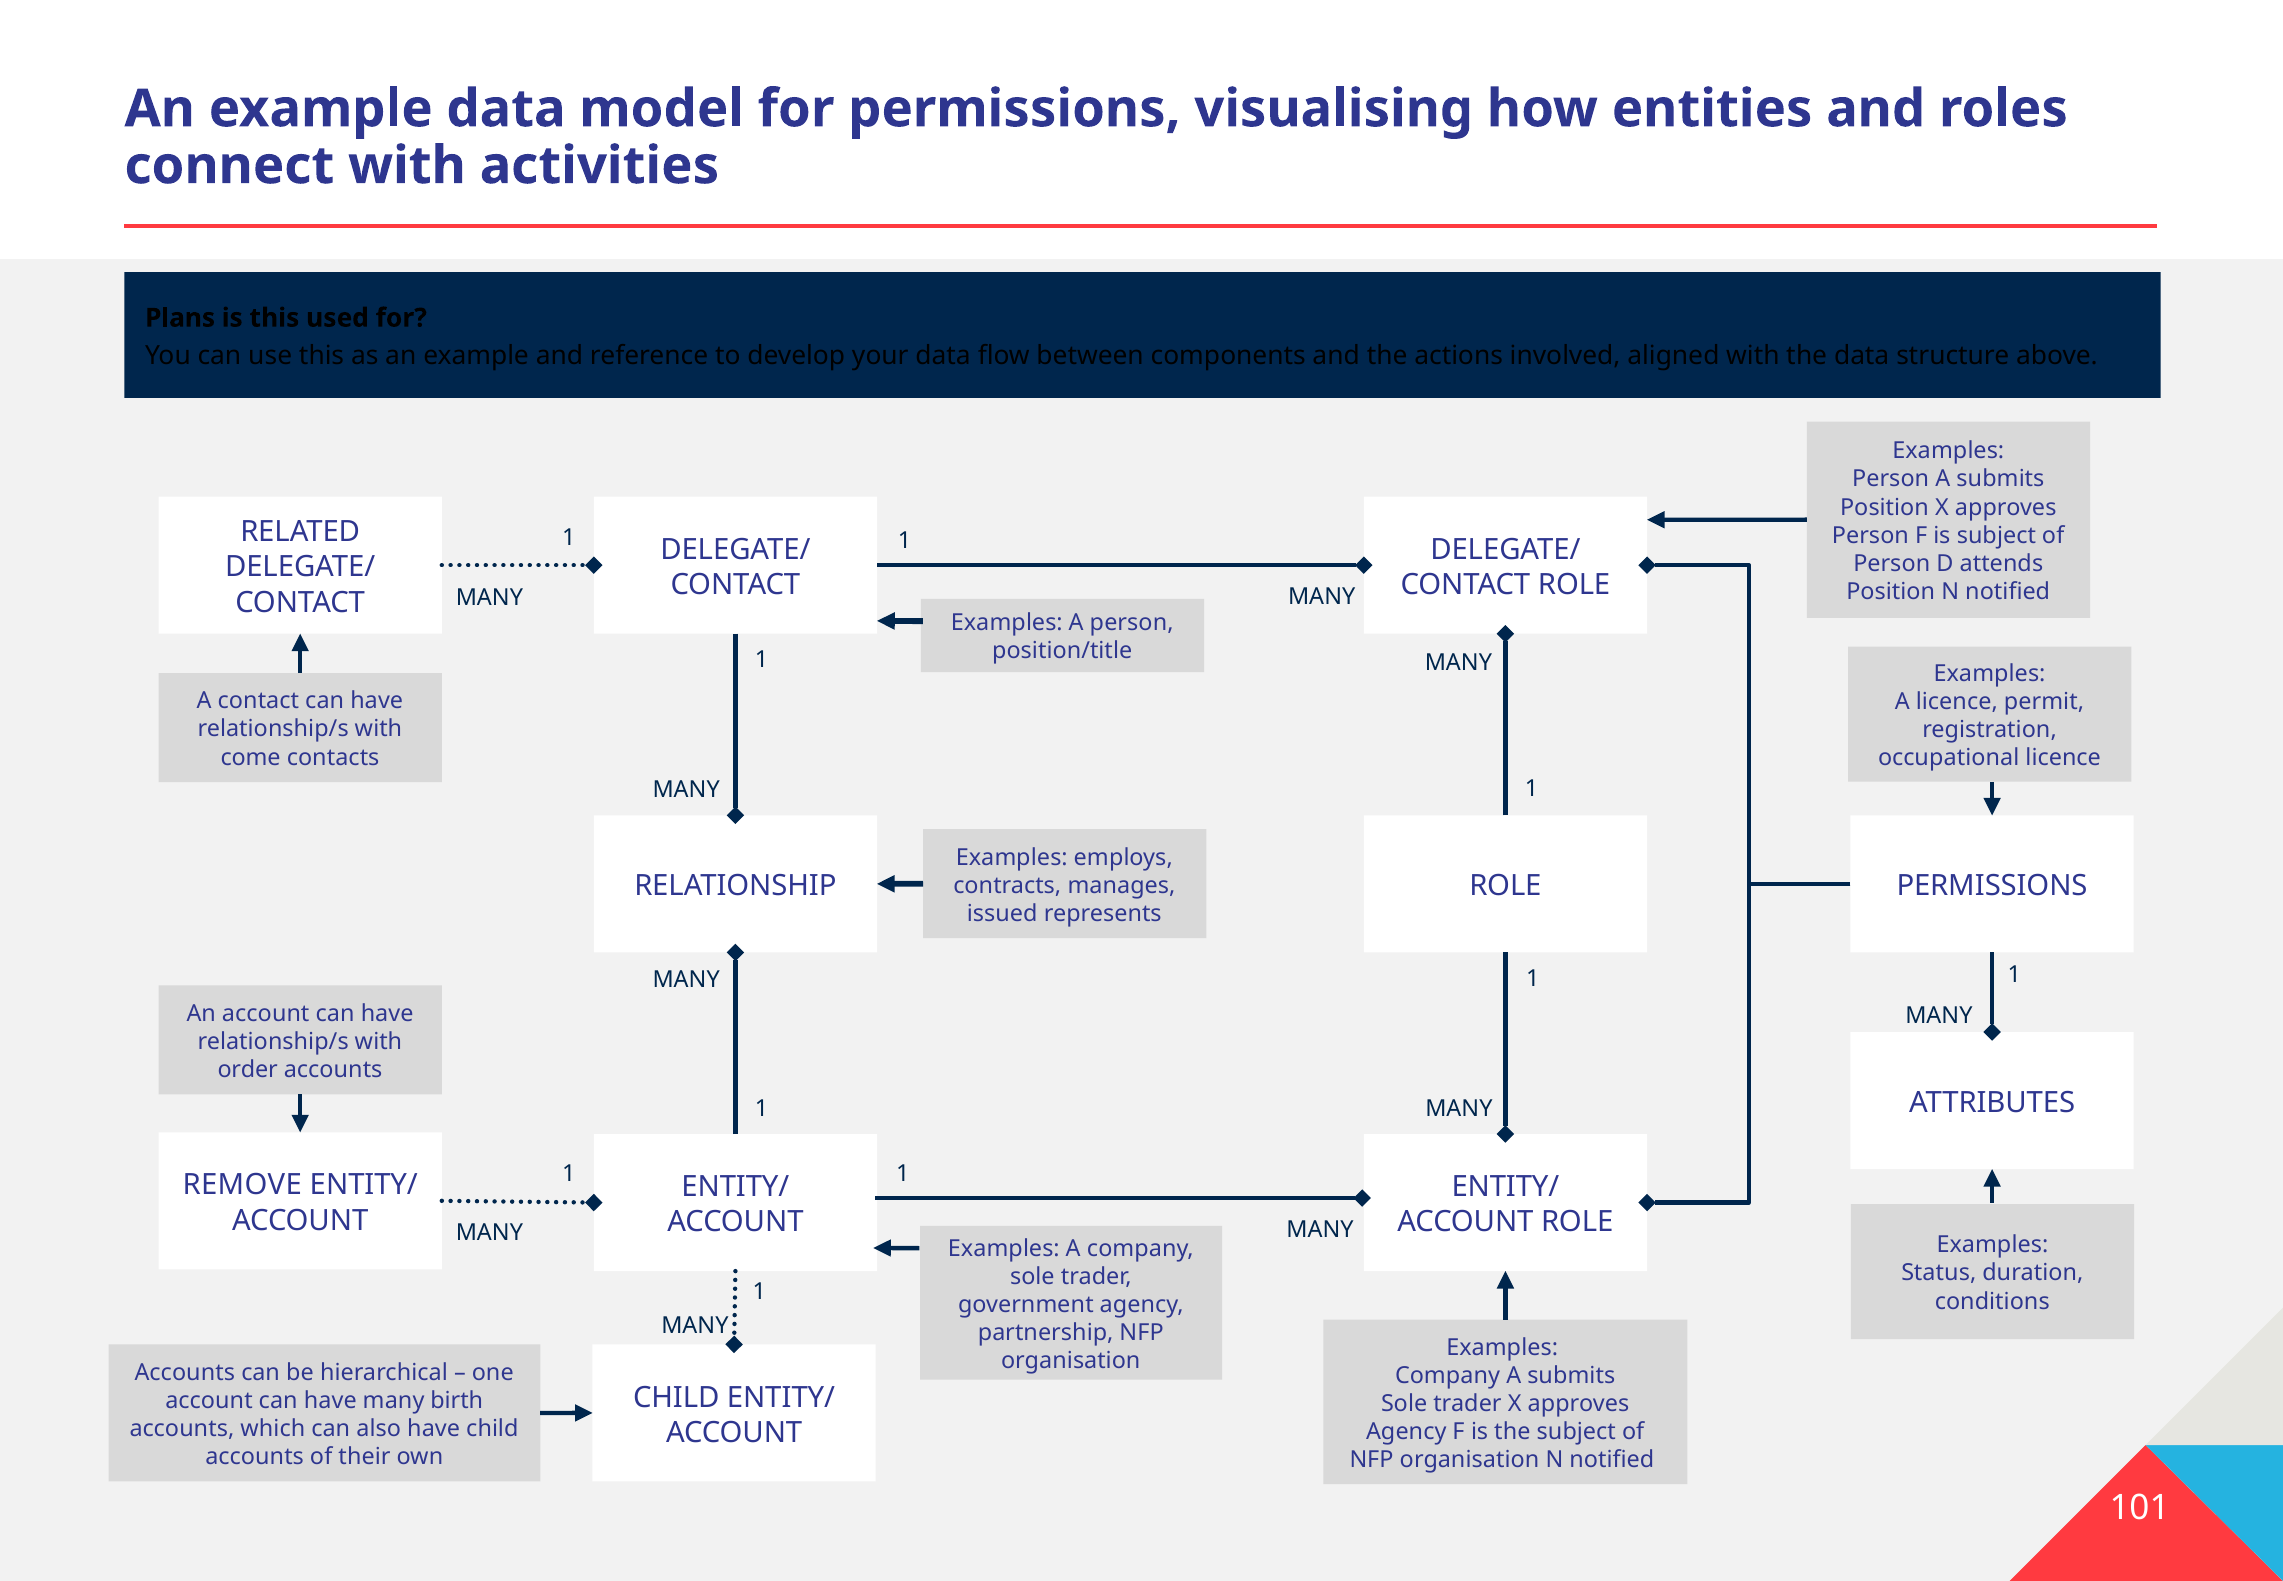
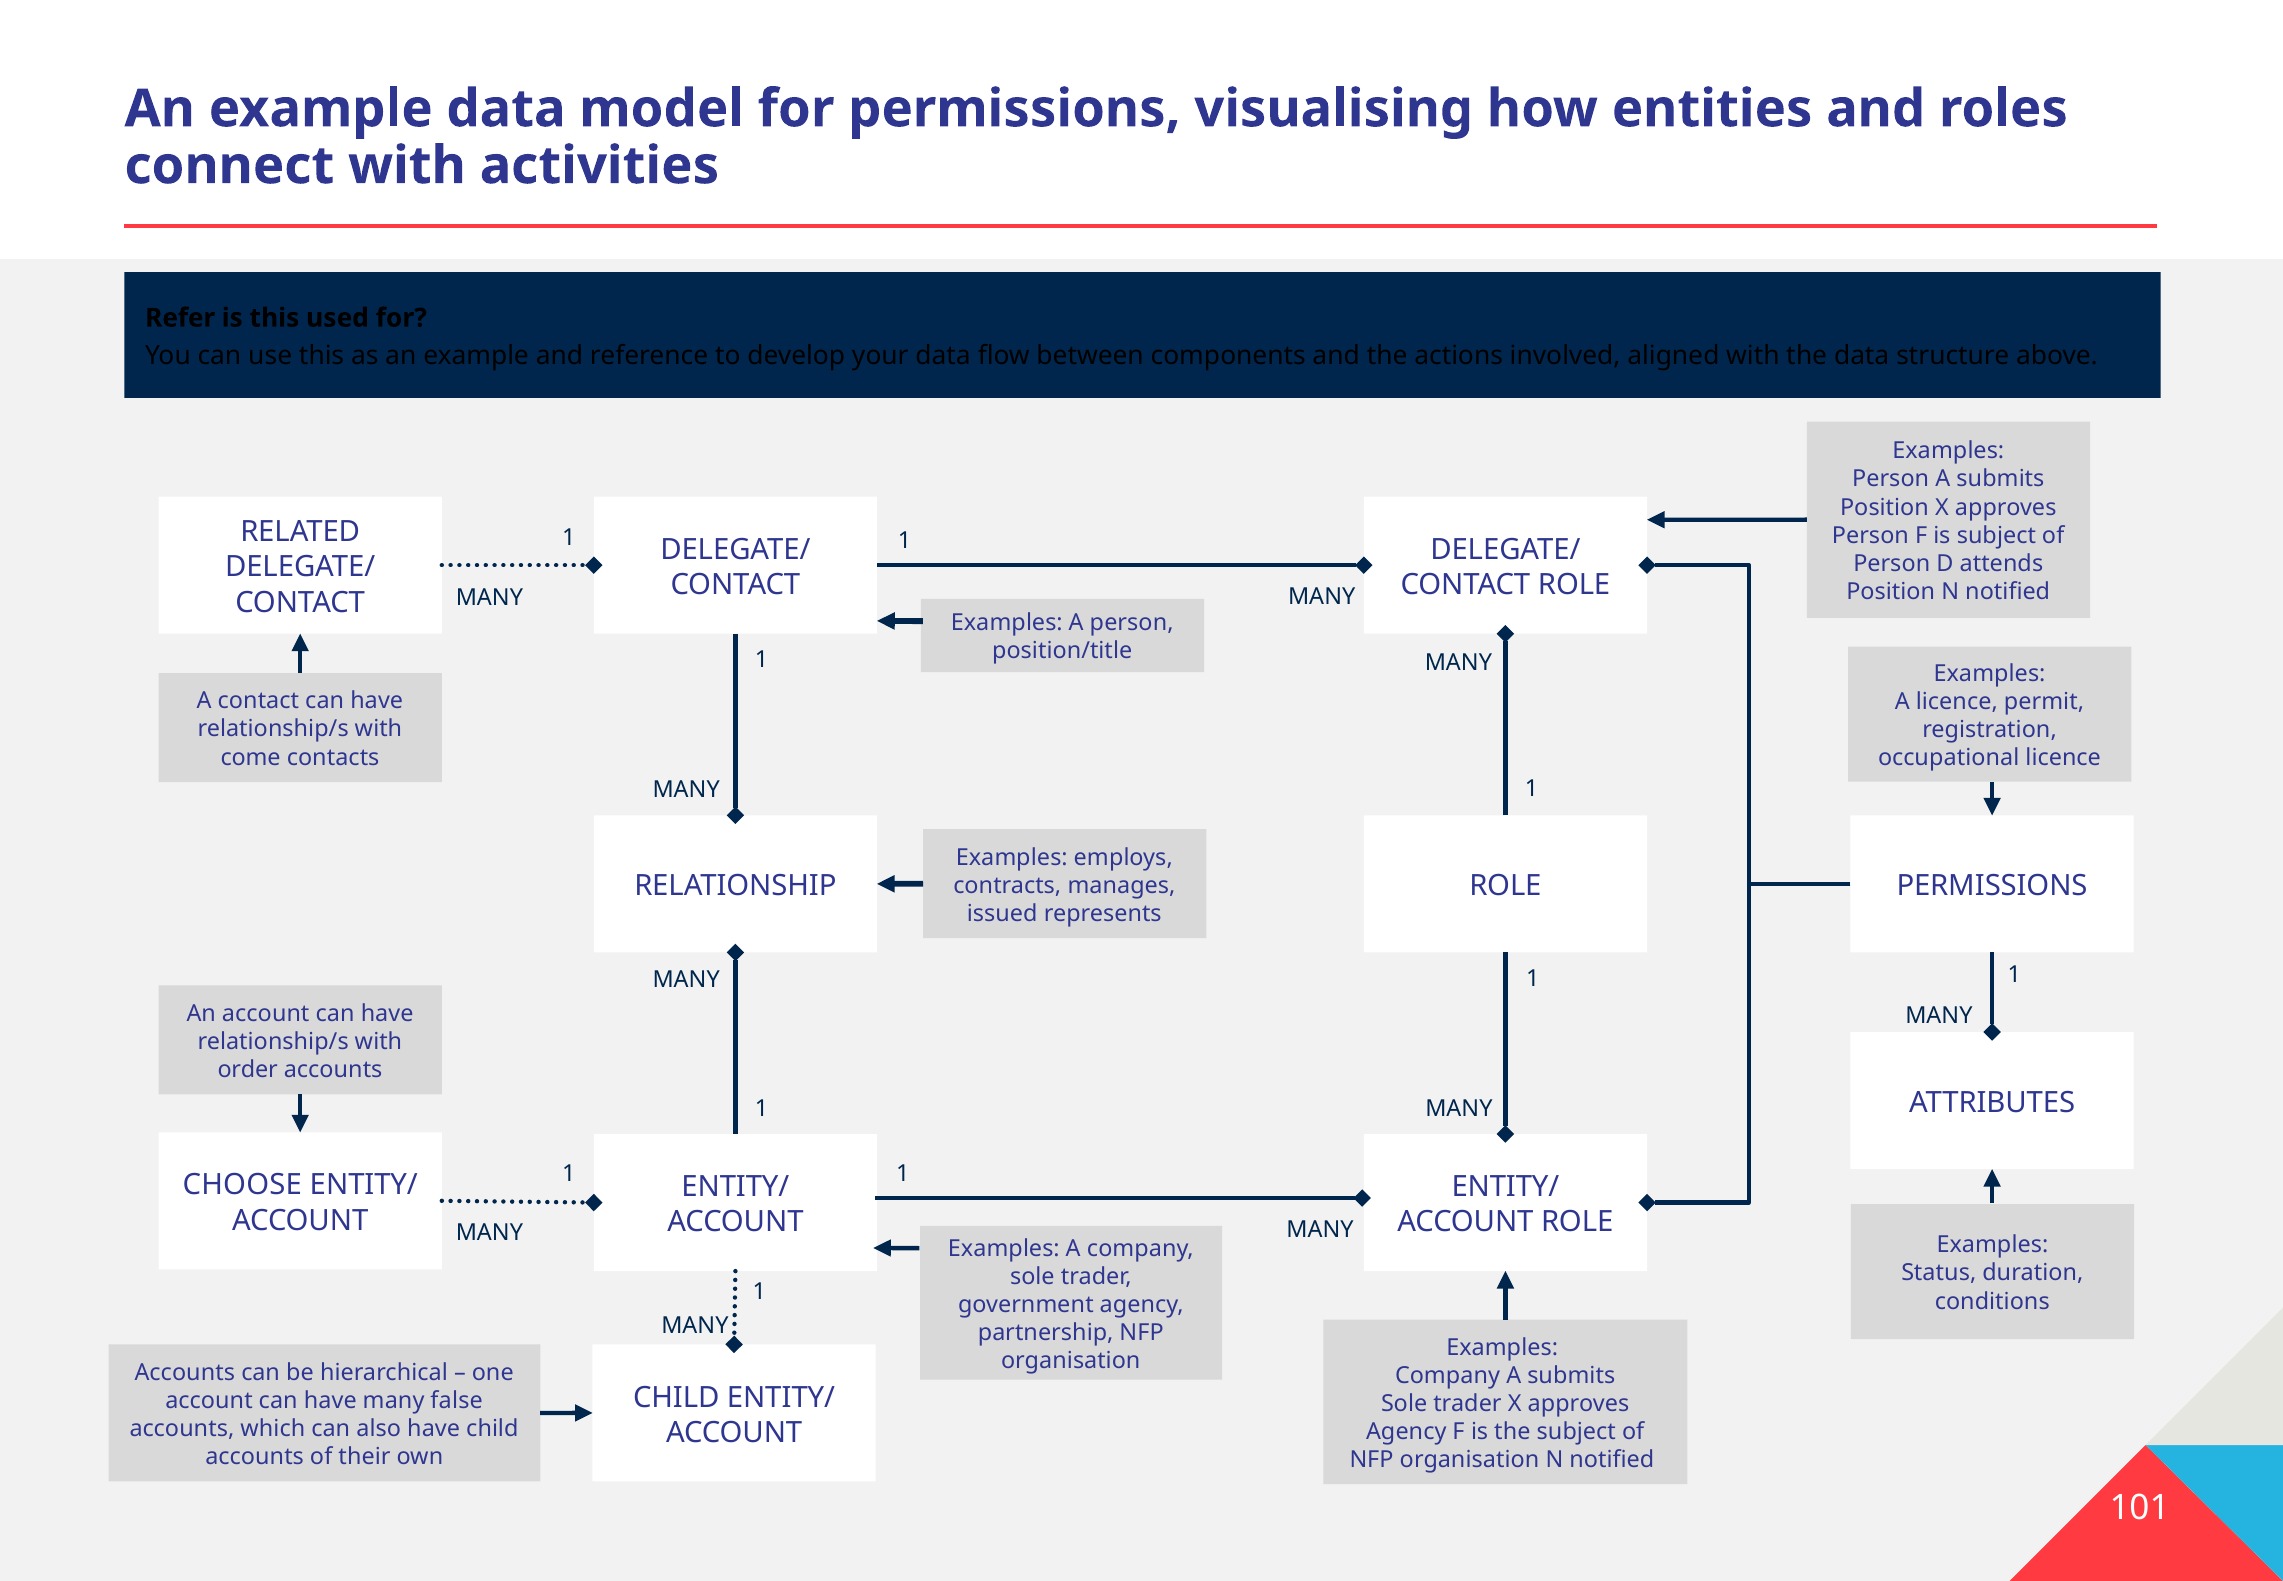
Plans: Plans -> Refer (180, 318)
REMOVE: REMOVE -> CHOOSE (242, 1185)
birth: birth -> false (457, 1400)
